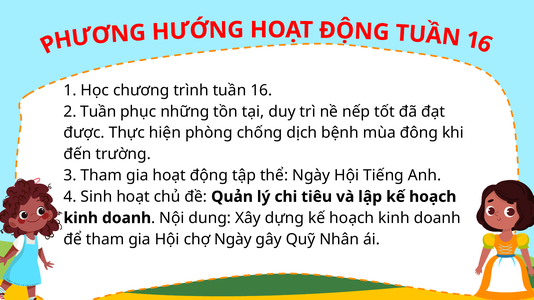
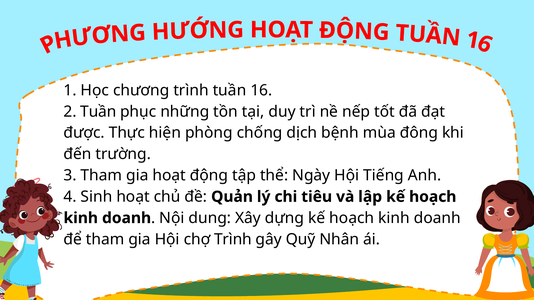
chợ Ngày: Ngày -> Trình (233, 240)
